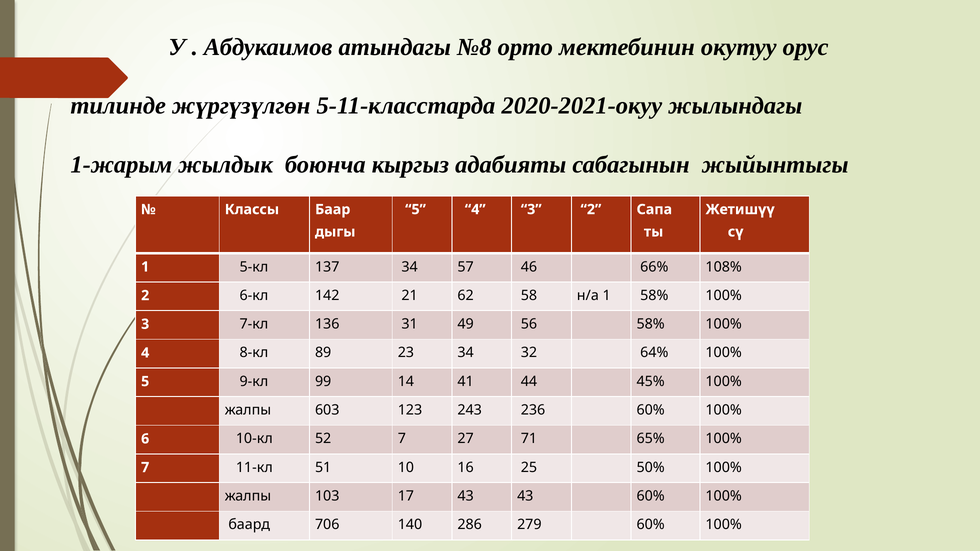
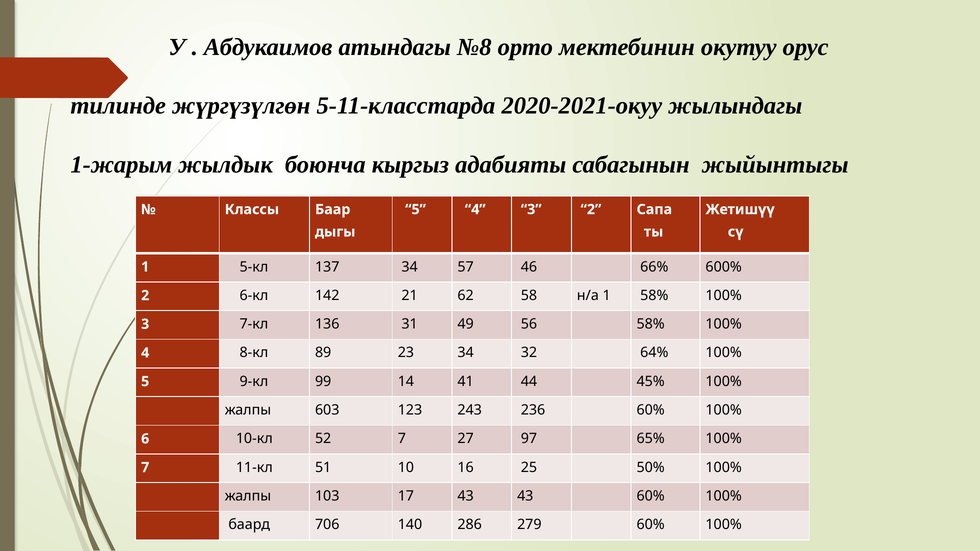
108%: 108% -> 600% (724, 267)
71: 71 -> 97 (529, 439)
